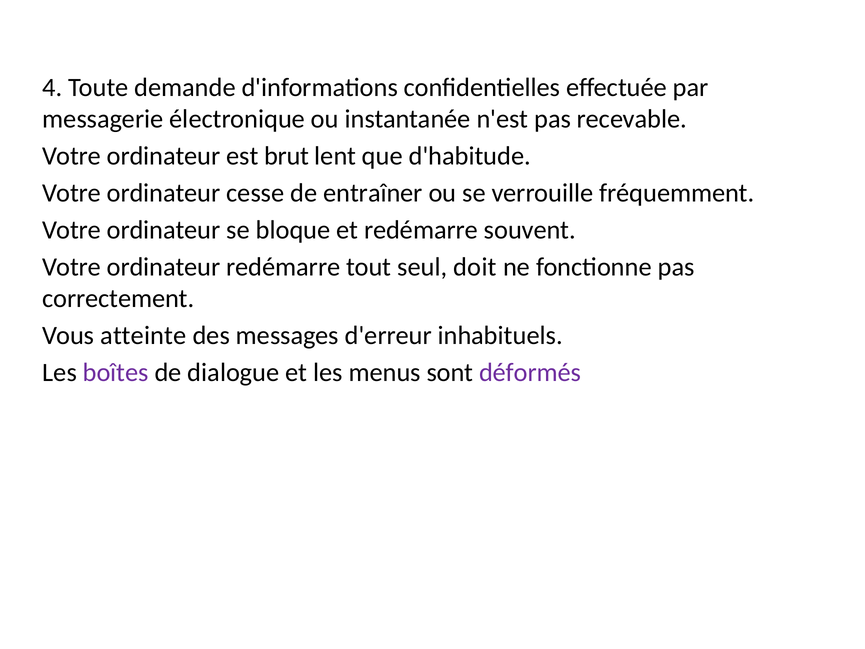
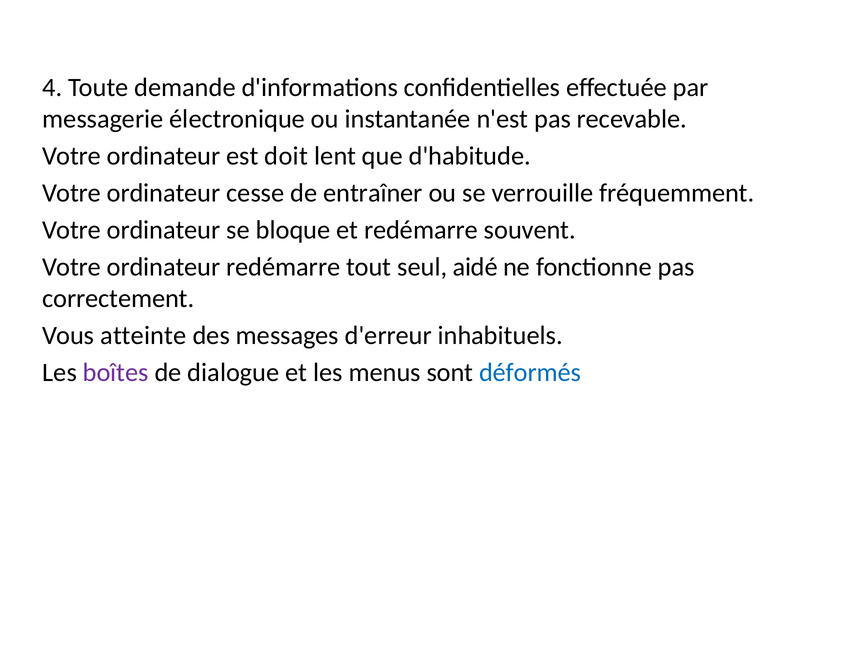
brut: brut -> doit (286, 156)
doit: doit -> aidé (475, 267)
déformés colour: purple -> blue (530, 372)
